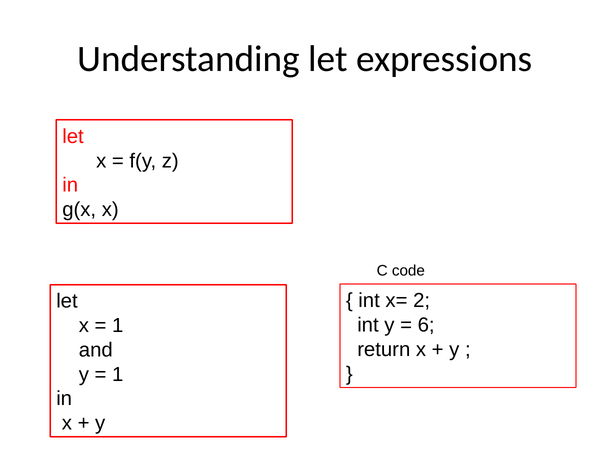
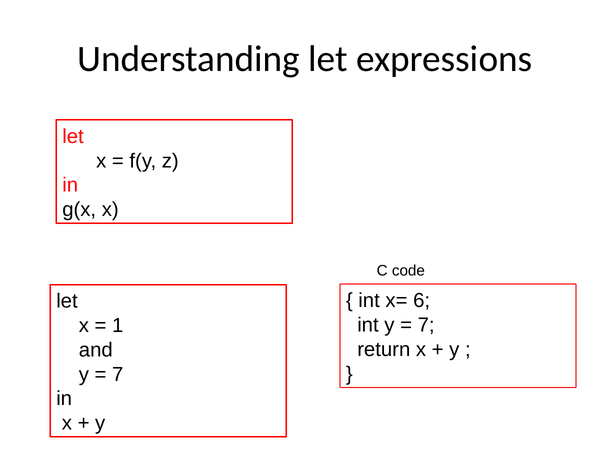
2: 2 -> 6 (422, 301)
6: 6 -> 7 (426, 325)
1: 1 -> 7 (118, 375)
